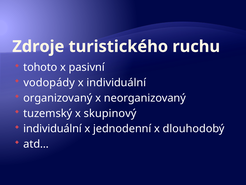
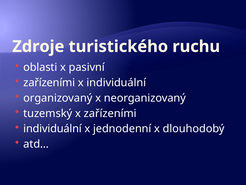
tohoto: tohoto -> oblasti (40, 67)
vodopády: vodopády -> zařízeními (49, 82)
x skupinový: skupinový -> zařízeními (110, 113)
